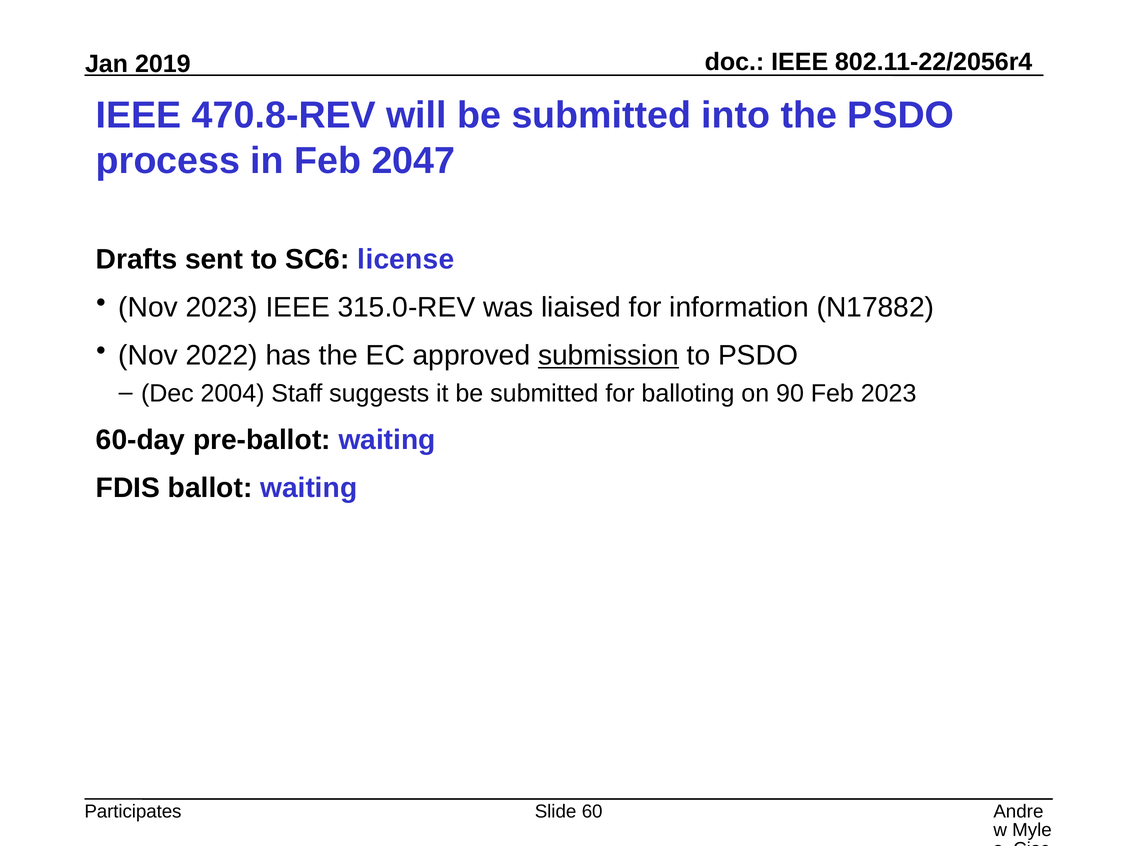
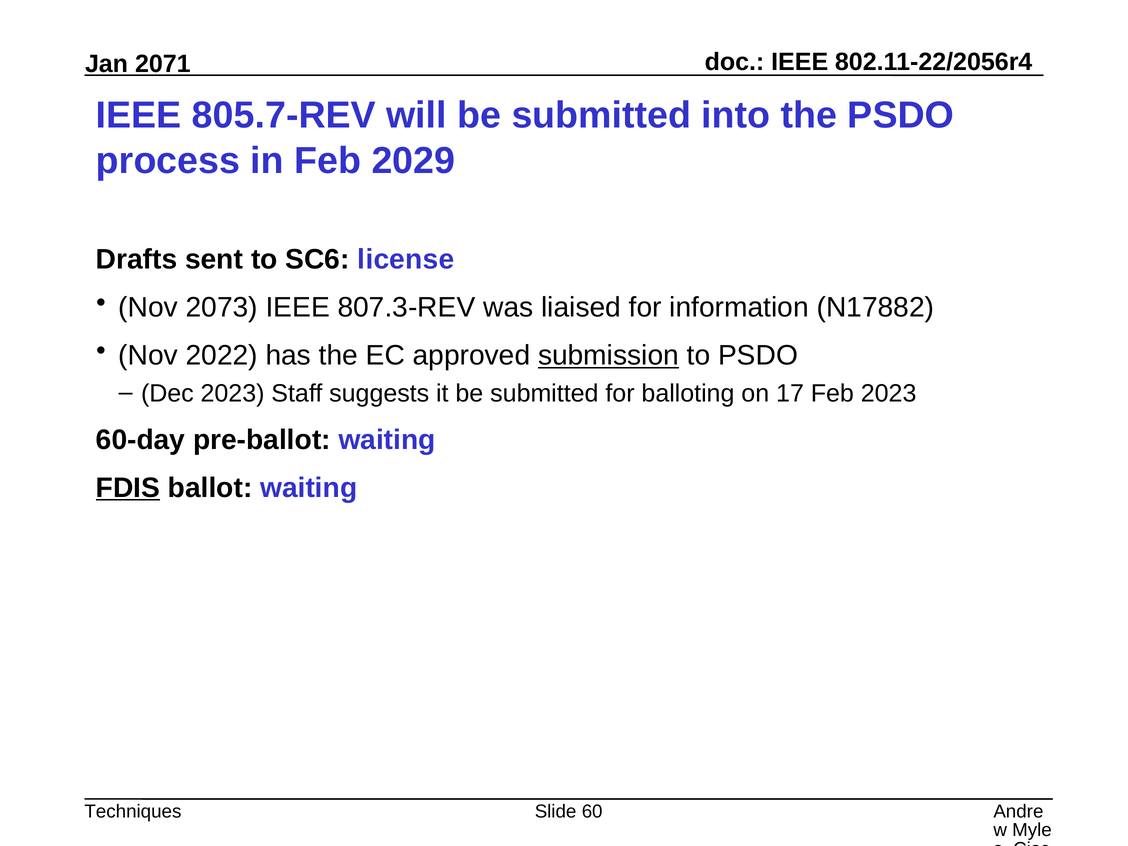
2019: 2019 -> 2071 (163, 64)
470.8-REV: 470.8-REV -> 805.7-REV (284, 115)
2047: 2047 -> 2029 (413, 161)
Nov 2023: 2023 -> 2073 (222, 308)
315.0-REV: 315.0-REV -> 807.3-REV (407, 308)
Dec 2004: 2004 -> 2023 (233, 394)
90: 90 -> 17 (790, 394)
FDIS underline: none -> present (128, 488)
Participates: Participates -> Techniques (133, 811)
